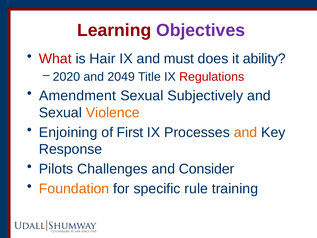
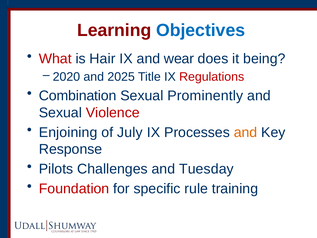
Objectives colour: purple -> blue (201, 30)
must: must -> wear (179, 59)
ability: ability -> being (264, 59)
2049: 2049 -> 2025 (121, 77)
Amendment: Amendment -> Combination (78, 96)
Subjectively: Subjectively -> Prominently (205, 96)
Violence colour: orange -> red (113, 112)
First: First -> July (130, 132)
Consider: Consider -> Tuesday (206, 169)
Foundation colour: orange -> red (74, 189)
